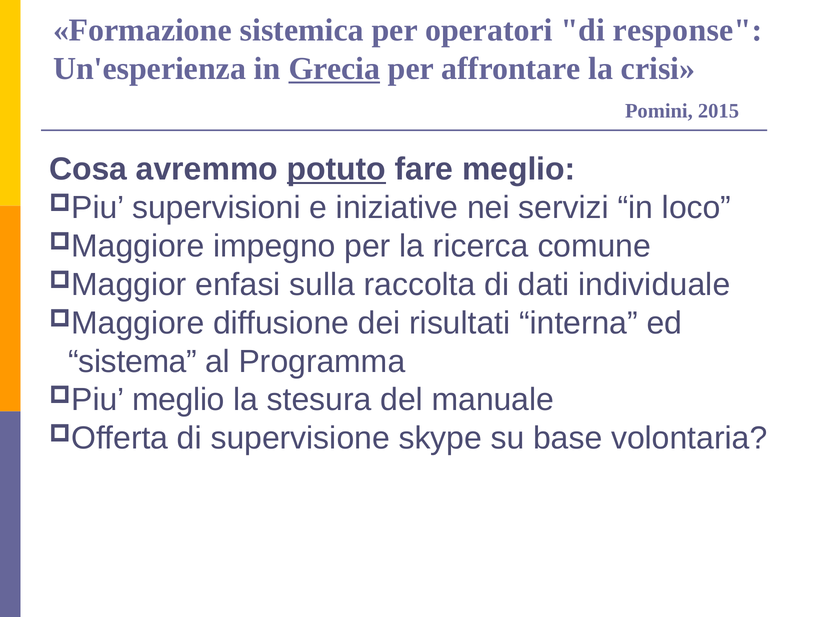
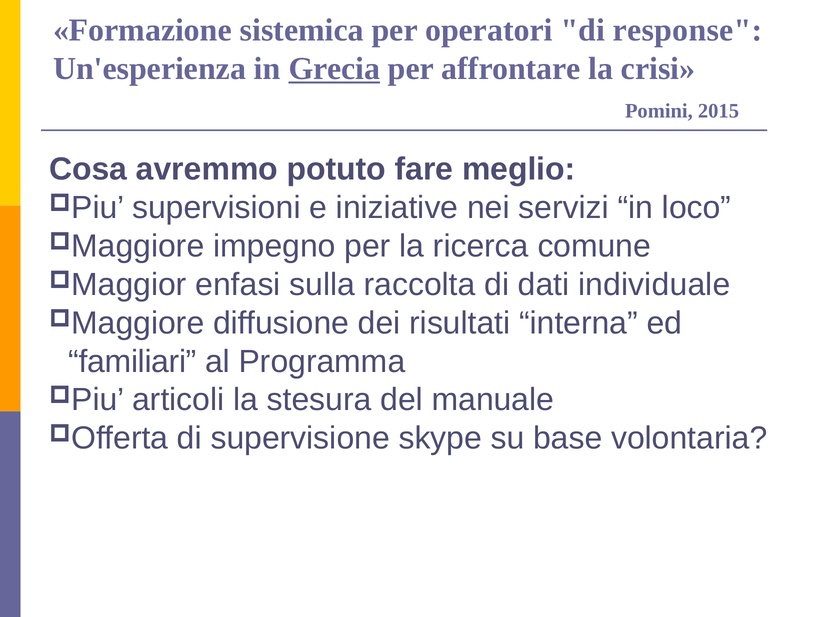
potuto underline: present -> none (336, 169)
sistema: sistema -> familiari (133, 361)
meglio: meglio -> articoli (178, 400)
